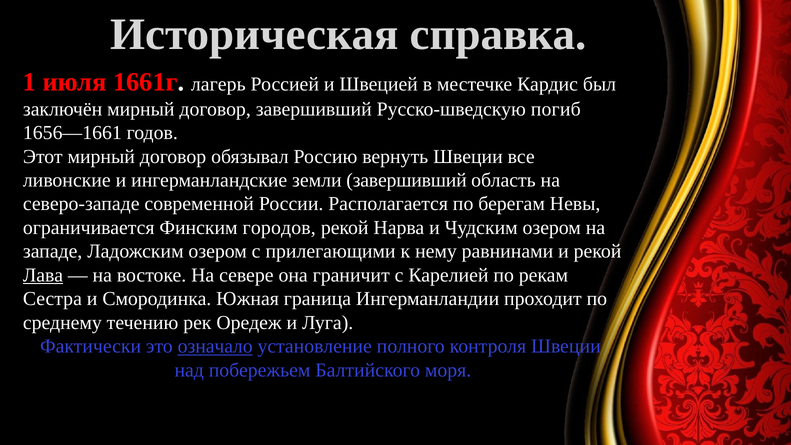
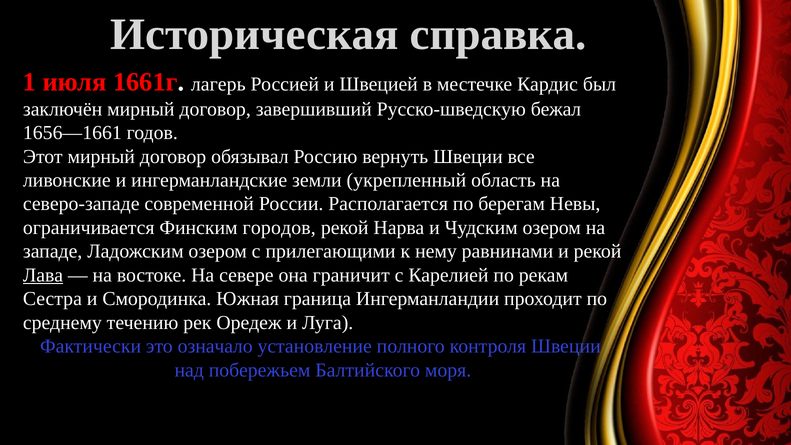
погиб: погиб -> бежал (556, 109)
земли завершивший: завершивший -> укрепленный (406, 180)
означало underline: present -> none (215, 346)
